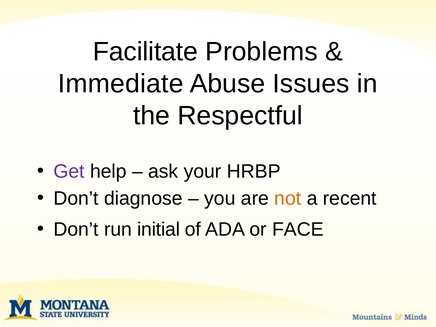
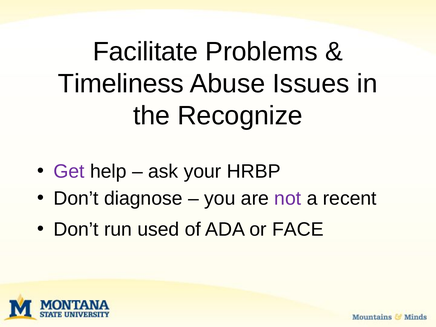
Immediate: Immediate -> Timeliness (121, 84)
Respectful: Respectful -> Recognize (240, 116)
not colour: orange -> purple (288, 199)
initial: initial -> used (158, 229)
